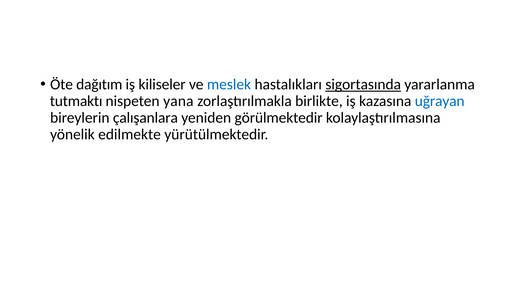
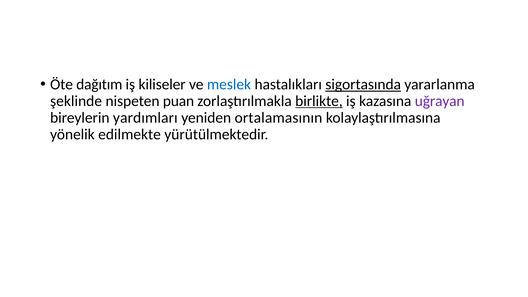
tutmaktı: tutmaktı -> şeklinde (76, 101)
yana: yana -> puan (179, 101)
birlikte underline: none -> present (319, 101)
uğrayan colour: blue -> purple (440, 101)
çalışanlara: çalışanlara -> yardımları (145, 118)
görülmektedir: görülmektedir -> ortalamasının (278, 118)
